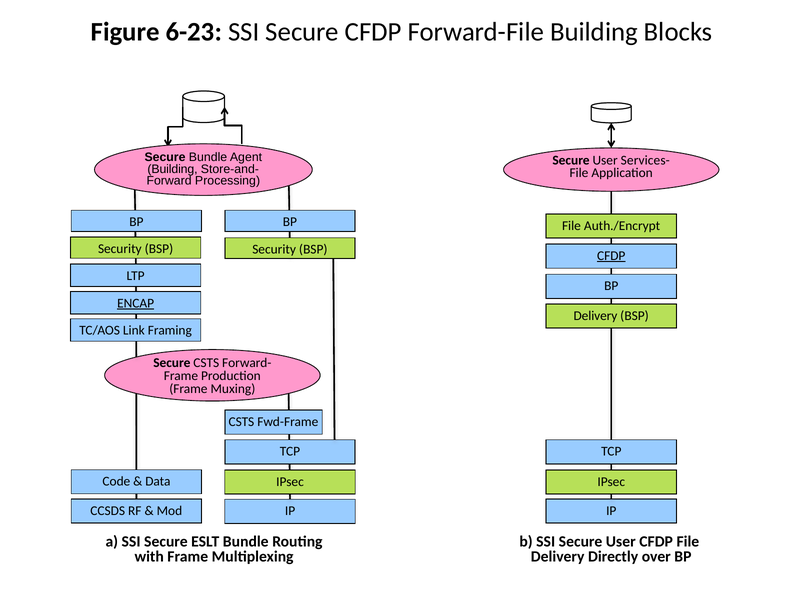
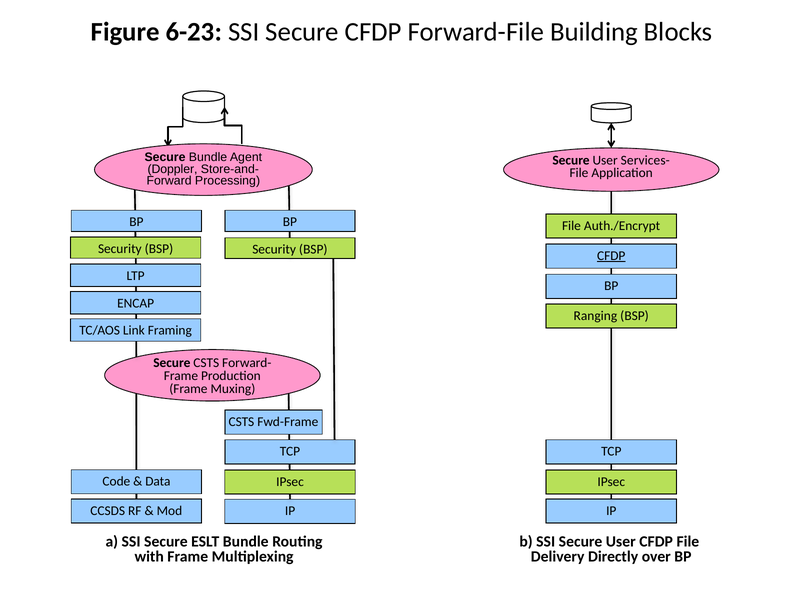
Building: Building -> Doppler (172, 169)
ENCAP underline: present -> none (136, 303)
Delivery: Delivery -> Ranging (595, 316)
